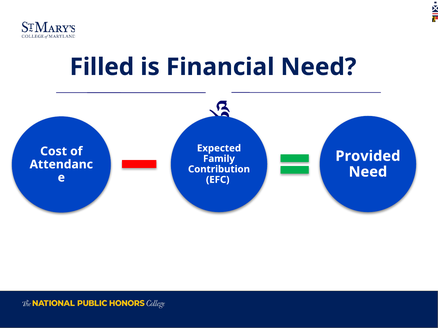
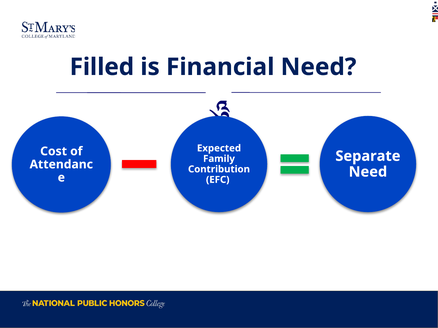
Provided: Provided -> Separate (368, 156)
